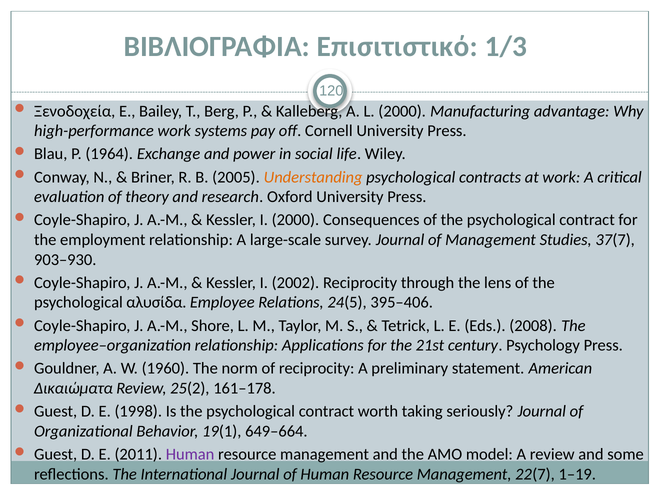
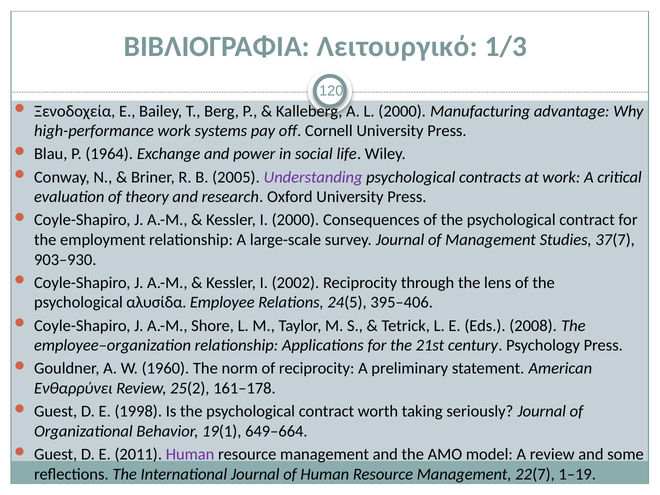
Επισιτιστικό: Επισιτιστικό -> Λειτουργικό (397, 47)
Understanding colour: orange -> purple (313, 177)
Δικαιώματα: Δικαιώματα -> Ενθαρρύνει (73, 388)
